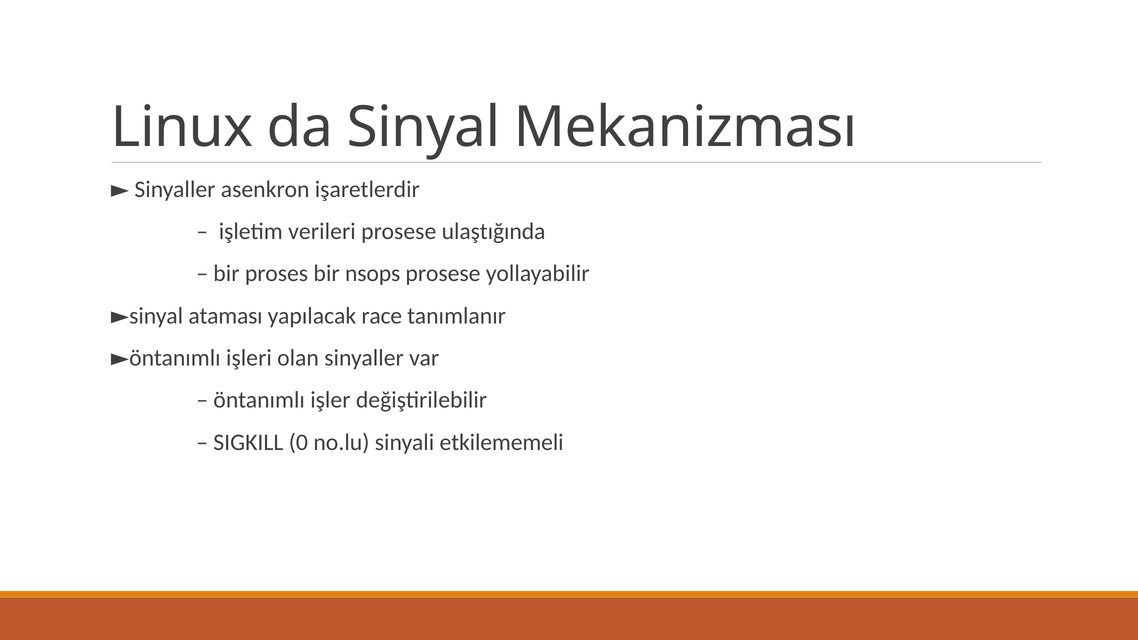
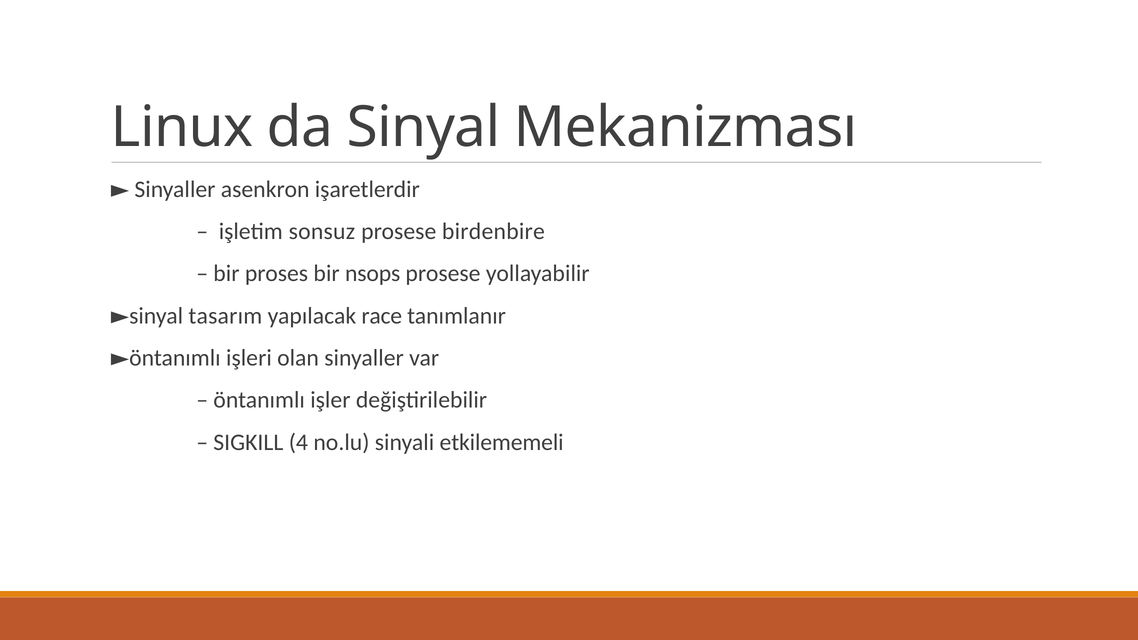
verileri: verileri -> sonsuz (322, 231)
ulaştığında: ulaştığında -> birdenbire (493, 231)
ataması: ataması -> tasarım (225, 316)
0: 0 -> 4 (298, 442)
